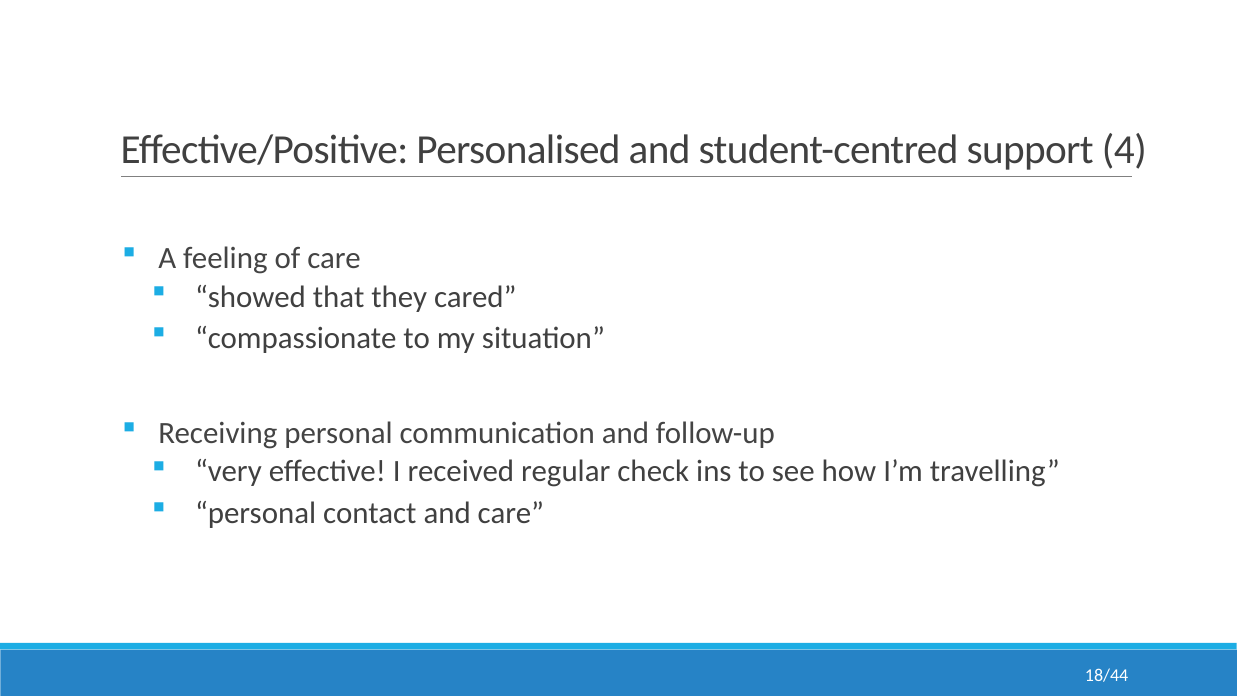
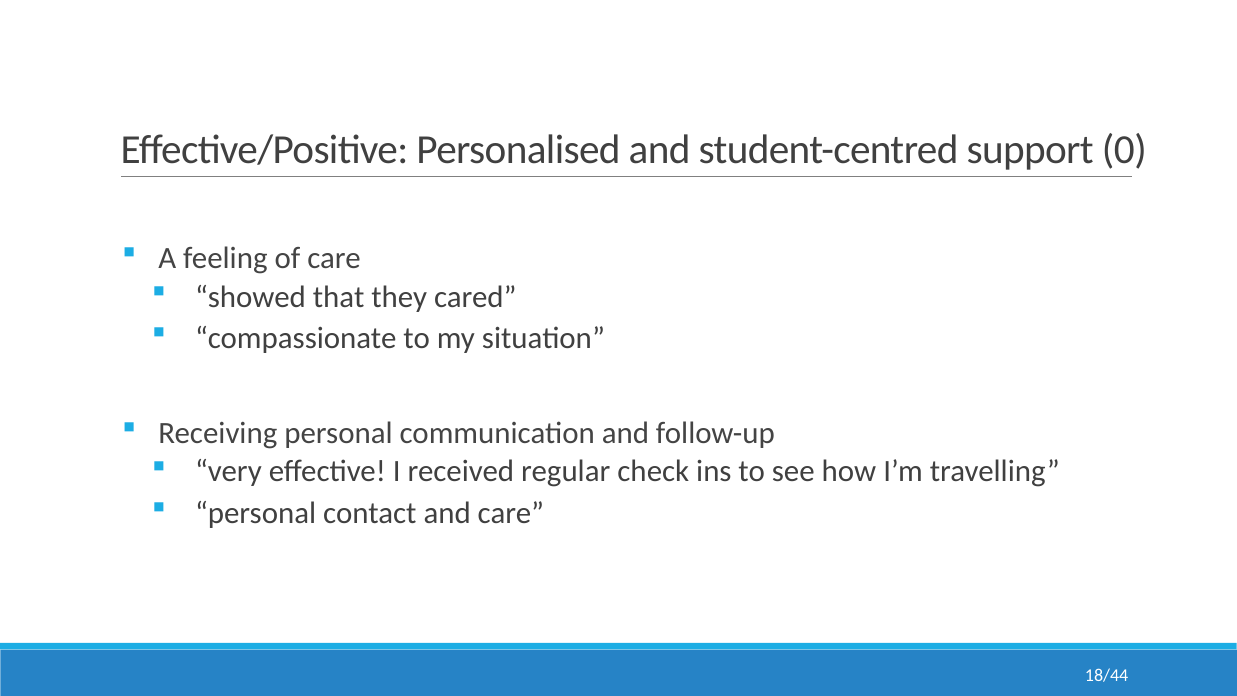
4: 4 -> 0 (1124, 150)
